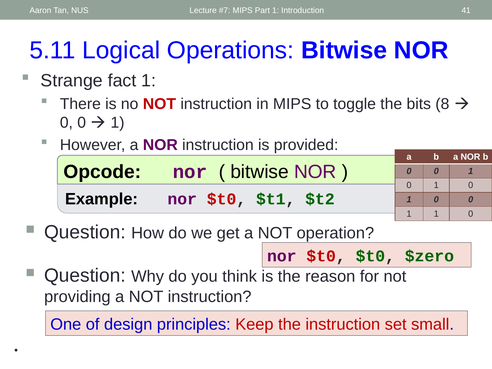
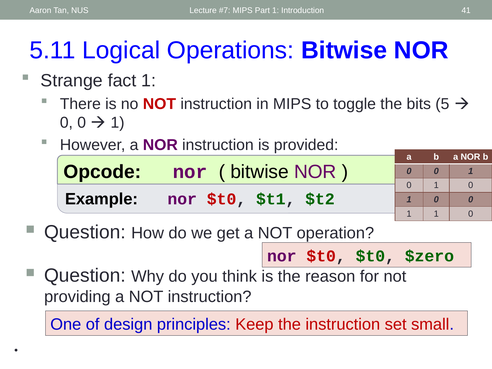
8: 8 -> 5 (442, 104)
